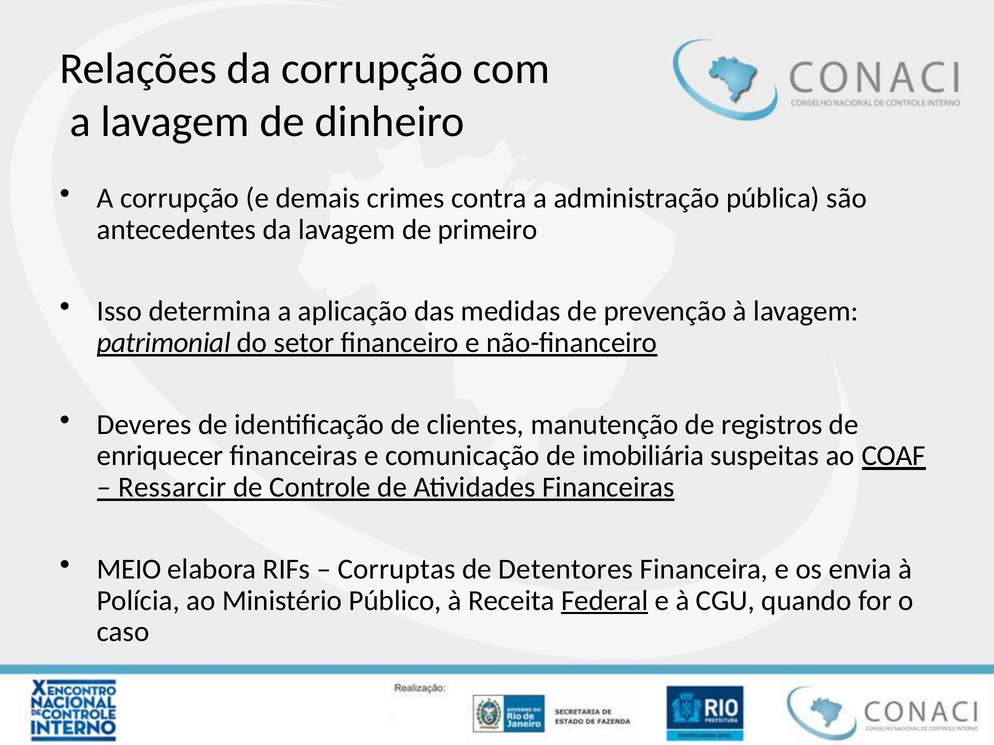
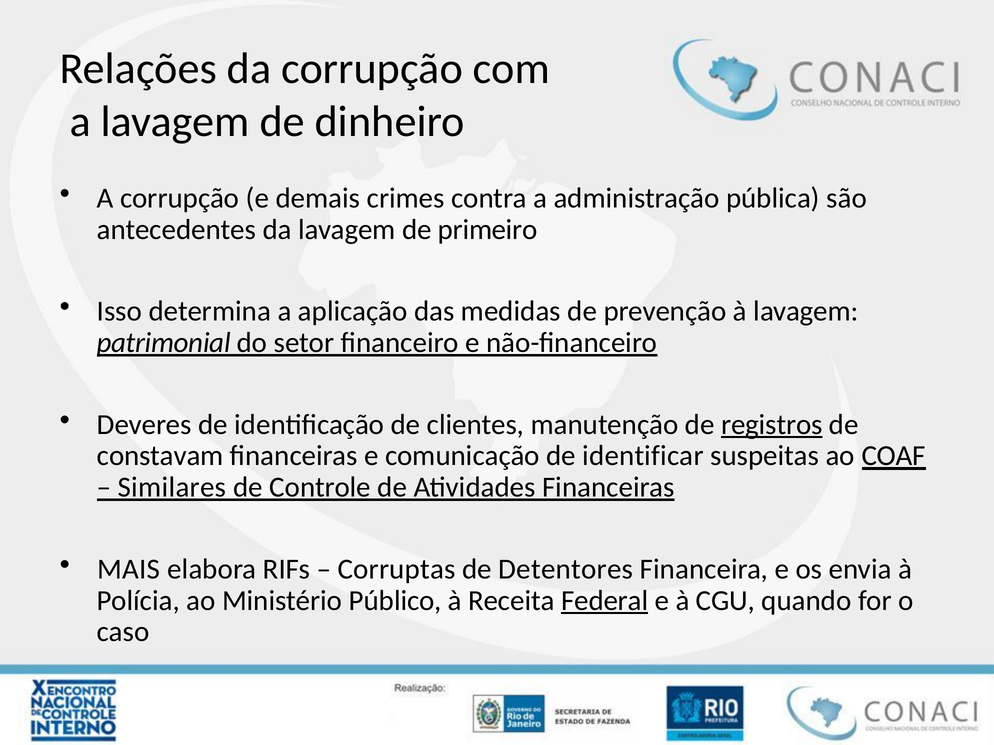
registros underline: none -> present (772, 425)
enriquecer: enriquecer -> constavam (160, 456)
imobiliária: imobiliária -> identificar (643, 456)
Ressarcir: Ressarcir -> Similares (172, 488)
MEIO: MEIO -> MAIS (129, 570)
